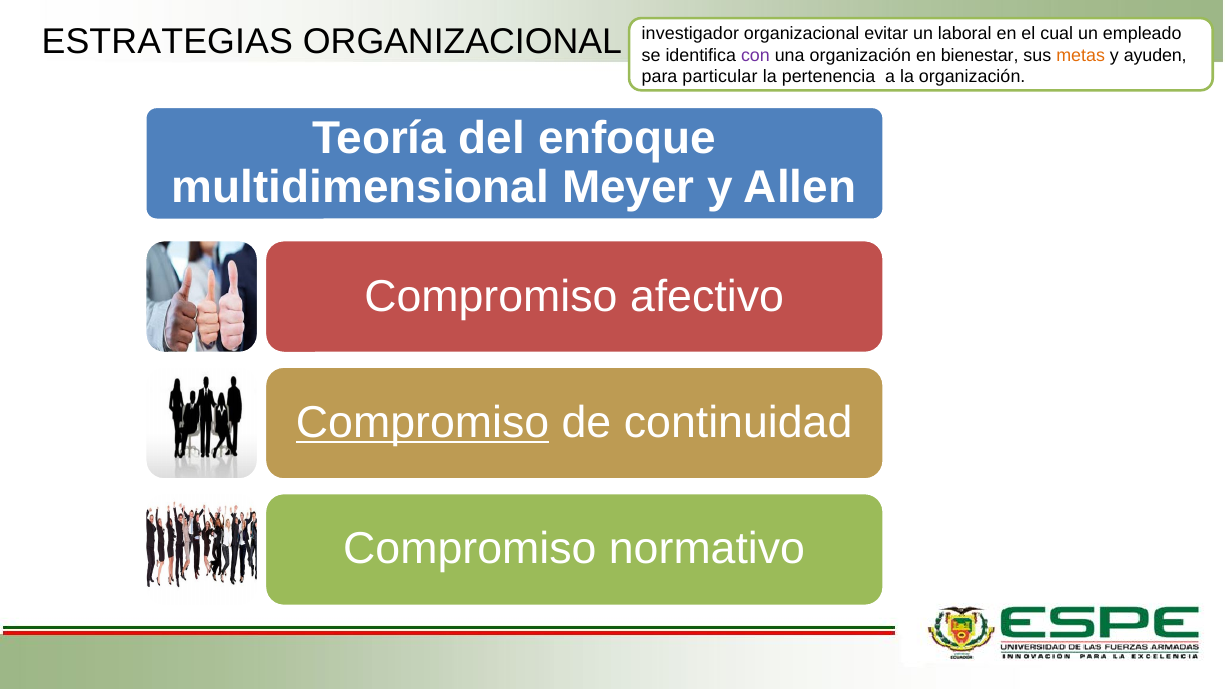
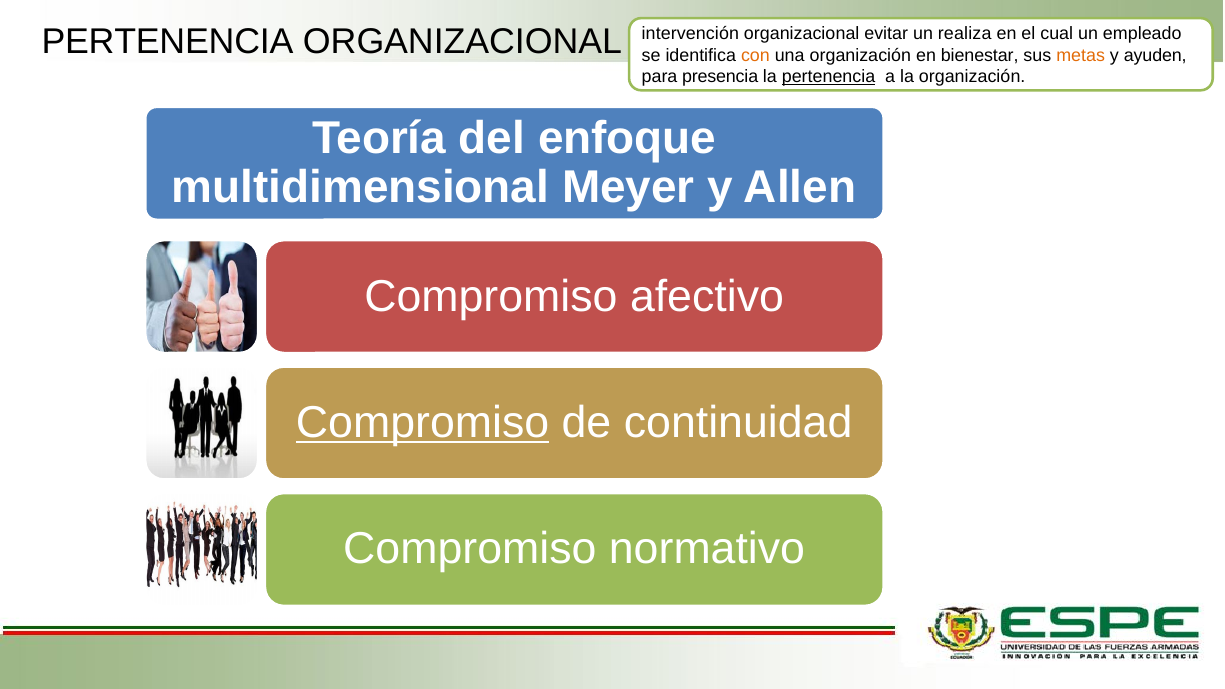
ESTRATEGIAS: ESTRATEGIAS -> PERTENENCIA (167, 42)
investigador: investigador -> intervención (690, 34)
laboral: laboral -> realiza (965, 34)
con colour: purple -> orange (755, 55)
particular: particular -> presencia (720, 77)
pertenencia underline: none -> present (829, 77)
